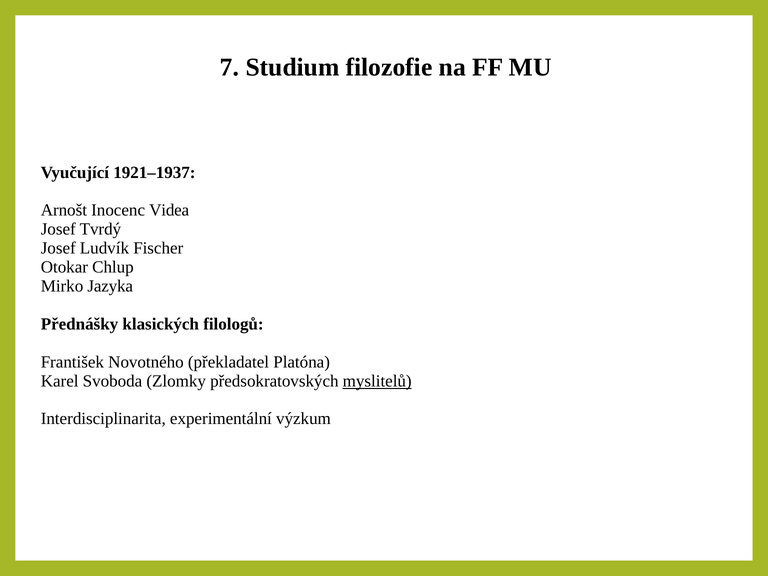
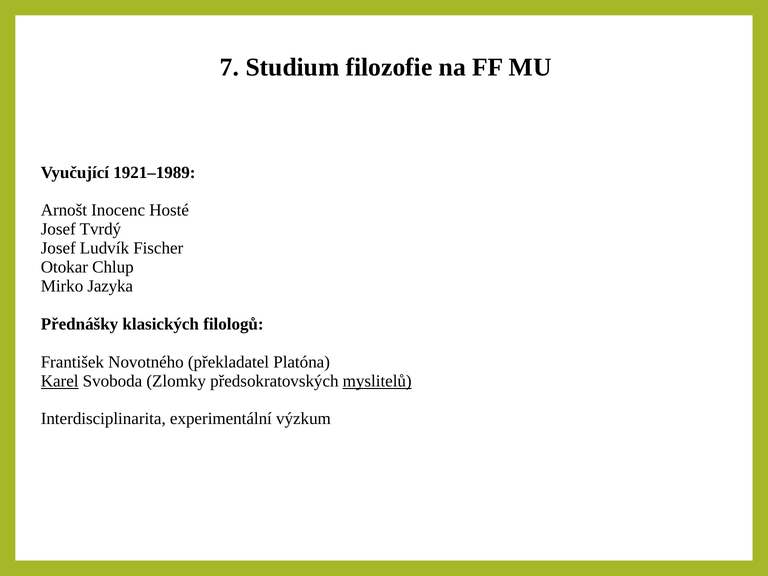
1921–1937: 1921–1937 -> 1921–1989 (154, 172)
Videa: Videa -> Hosté (169, 210)
Karel underline: none -> present (60, 381)
